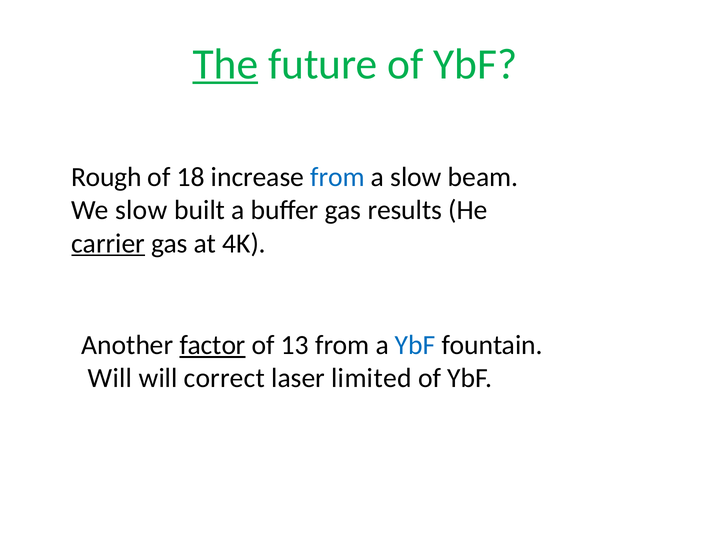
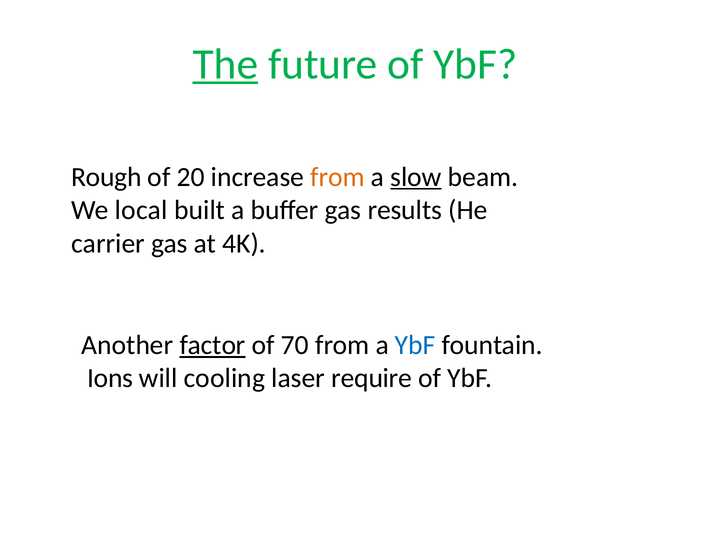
18: 18 -> 20 (191, 177)
from colour: blue -> orange (338, 177)
slow underline: none -> present (416, 177)
We slow: slow -> local (141, 210)
carrier underline: present -> none (108, 243)
13: 13 -> 70 (295, 345)
Will: Will -> Ions (110, 378)
correct: correct -> cooling (224, 378)
limited: limited -> require (372, 378)
